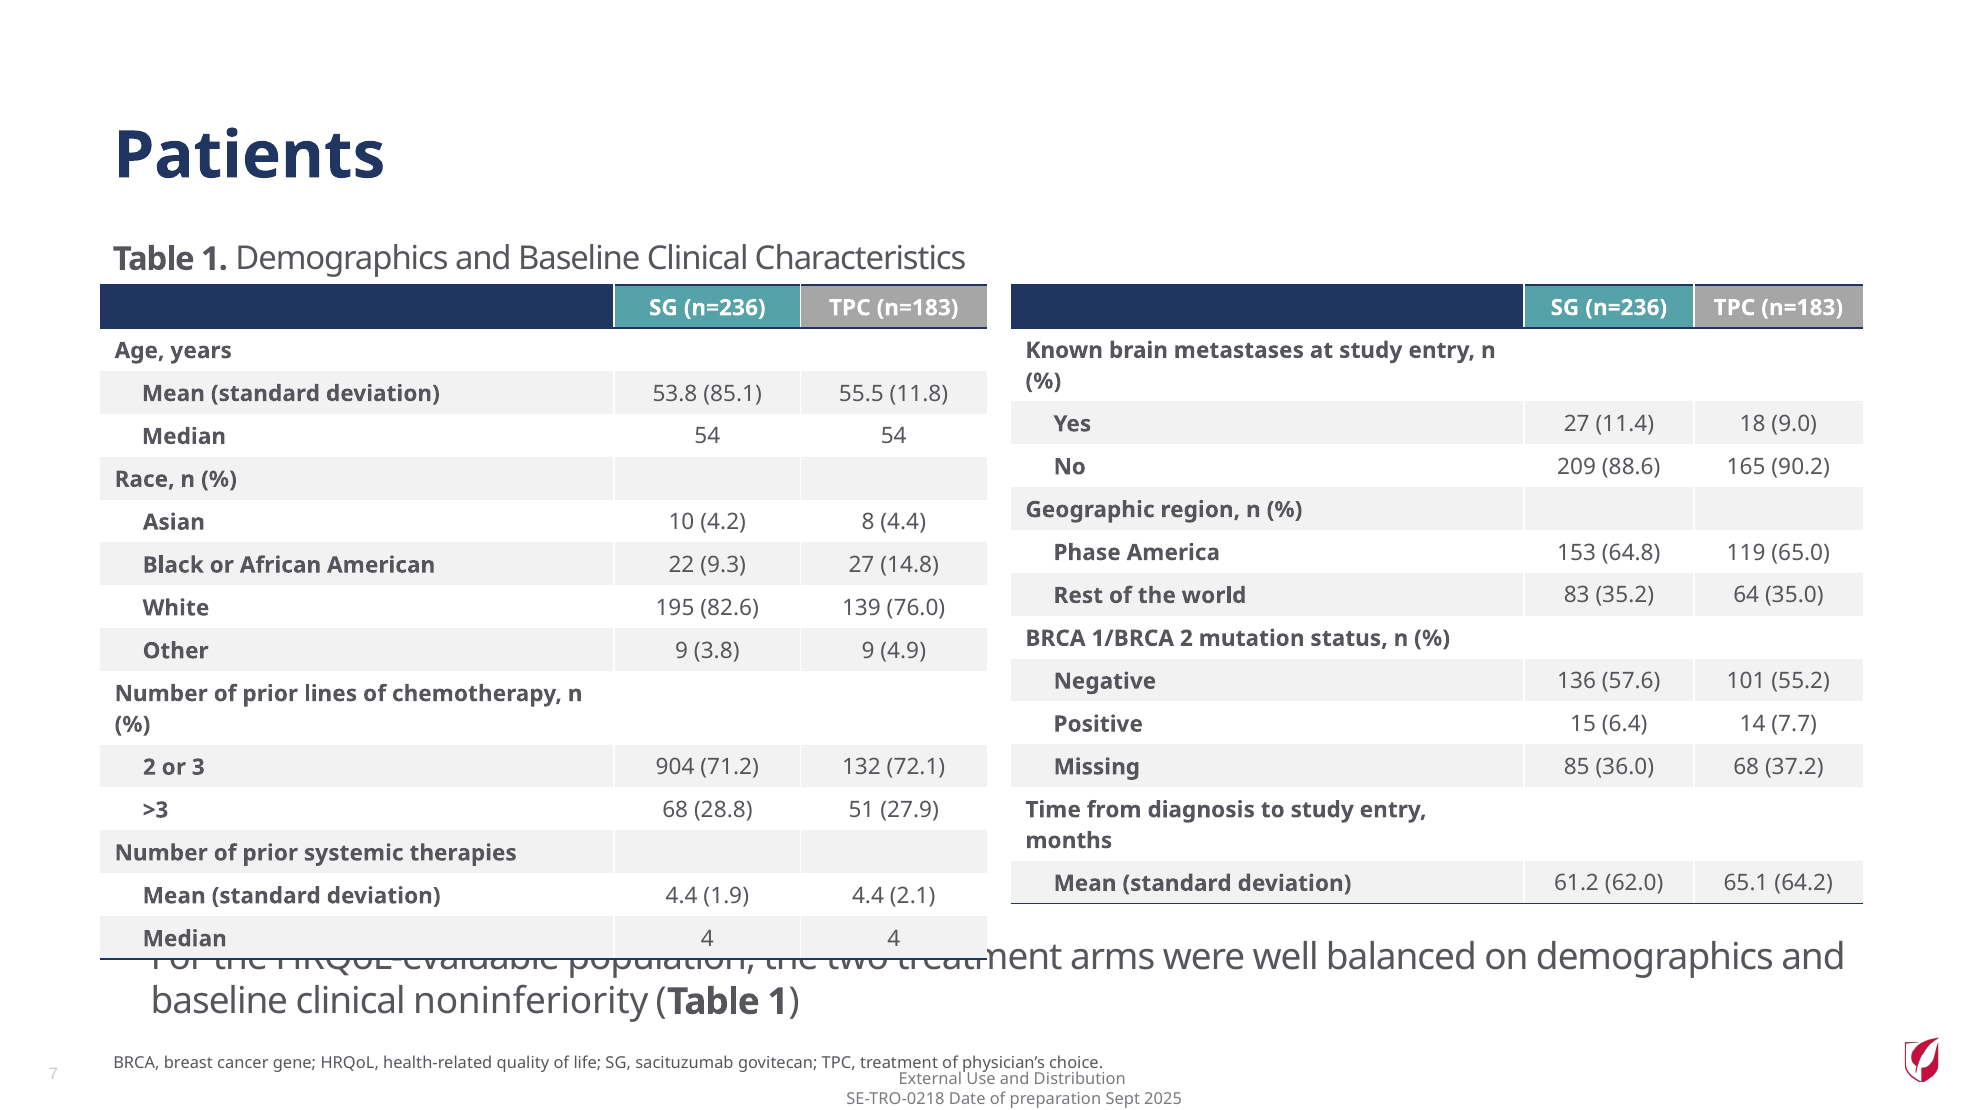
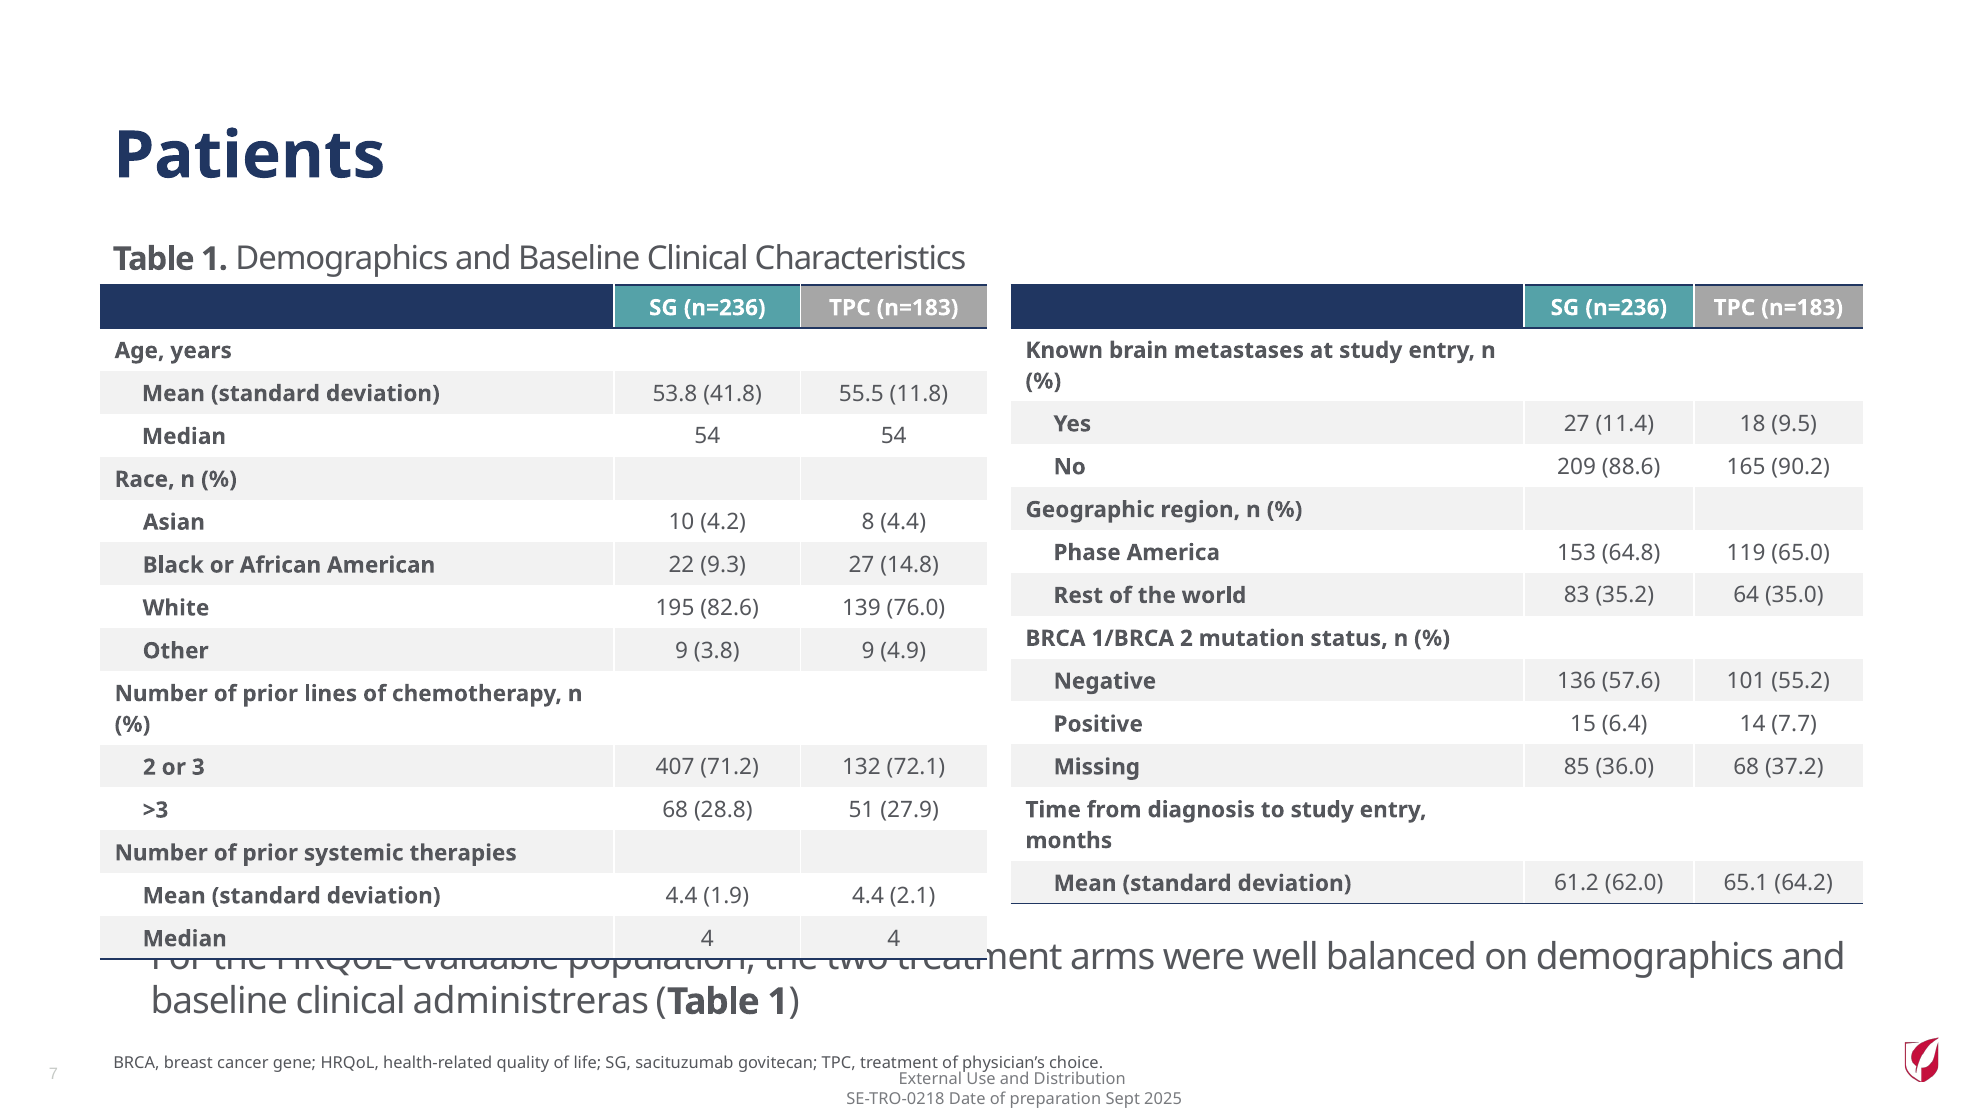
85.1: 85.1 -> 41.8 (733, 394)
9.0: 9.0 -> 9.5 (1794, 424)
904: 904 -> 407 (675, 768)
noninferiority: noninferiority -> administreras (531, 1002)
